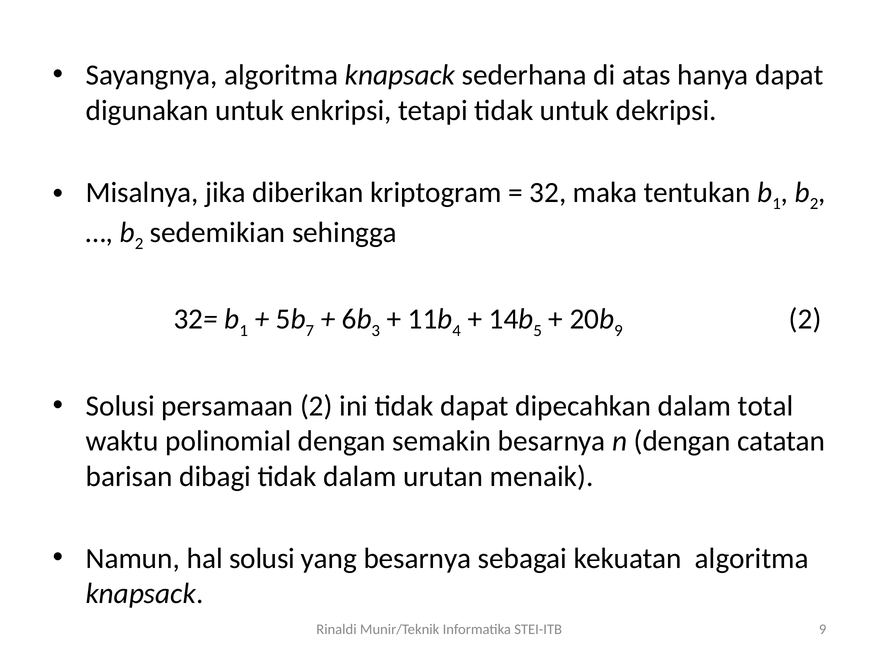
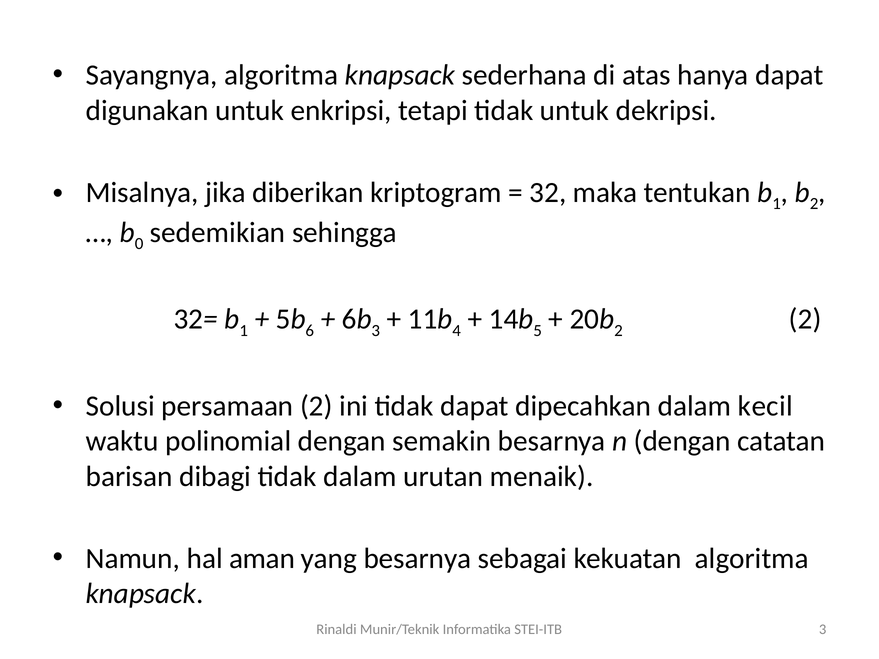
2: 2 -> 0 (139, 244)
7: 7 -> 6 (310, 331)
9: 9 -> 2 (618, 331)
total: total -> kecil (765, 406)
hal solusi: solusi -> aman (262, 559)
STEI-ITB 9: 9 -> 3 (823, 629)
